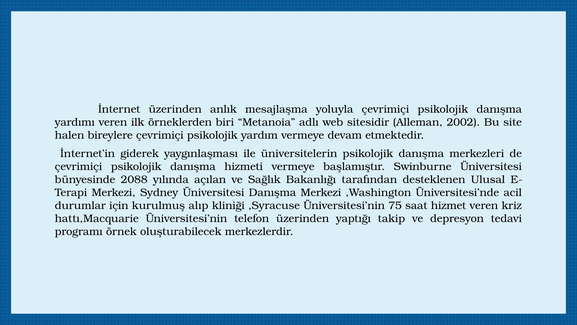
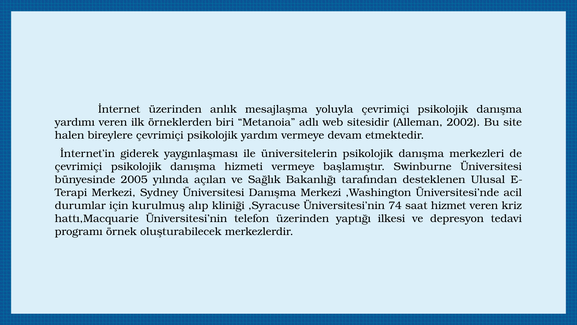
2088: 2088 -> 2005 (134, 179)
75: 75 -> 74 (395, 205)
takip: takip -> ilkesi (392, 218)
